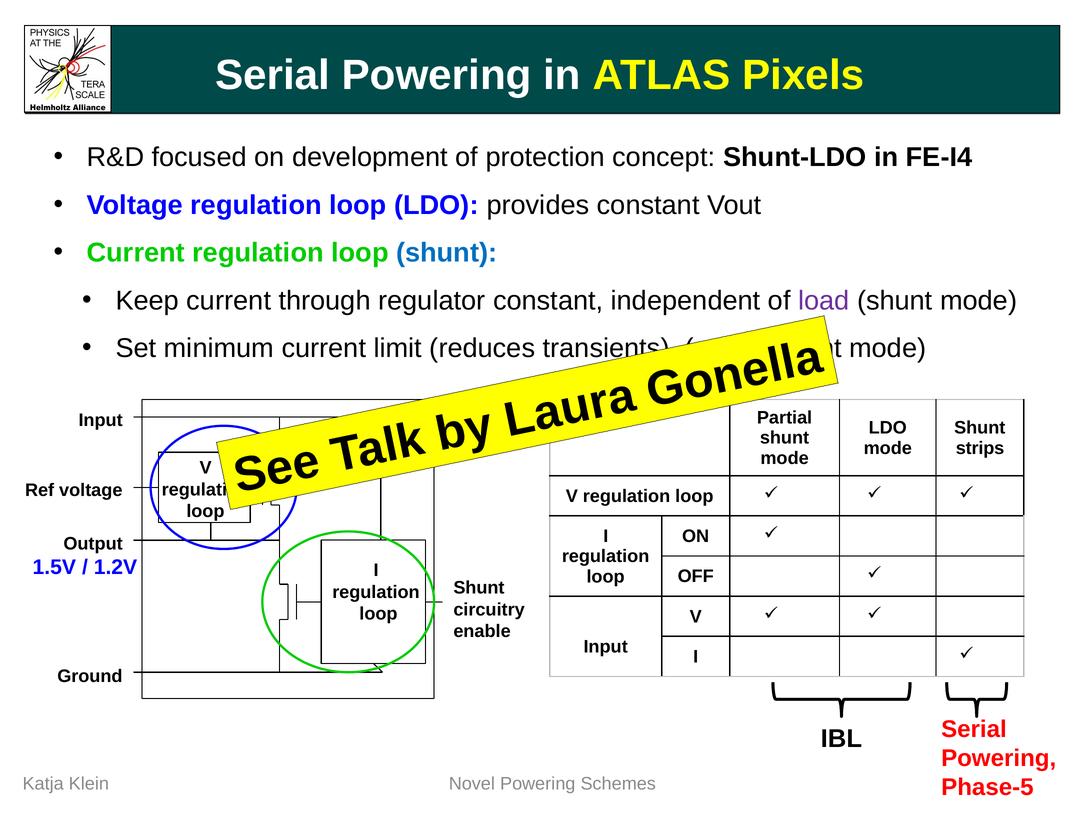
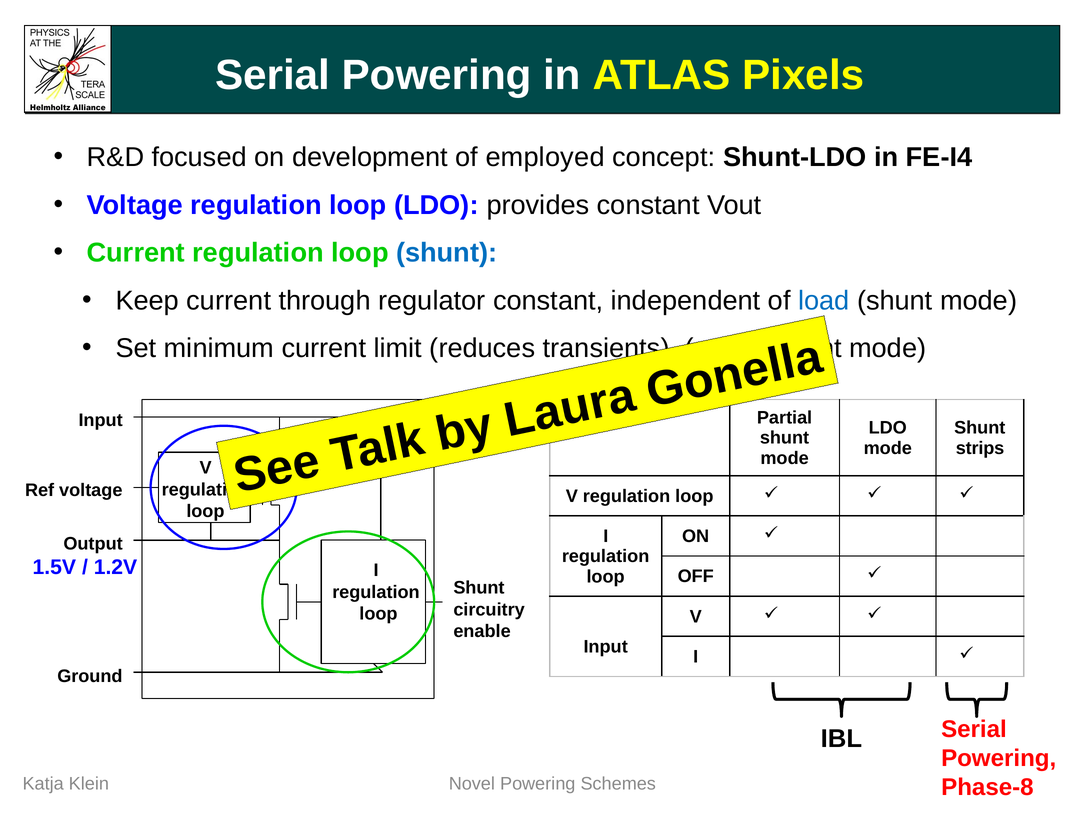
protection: protection -> employed (545, 157)
load colour: purple -> blue (824, 301)
Phase-5: Phase-5 -> Phase-8 (987, 787)
